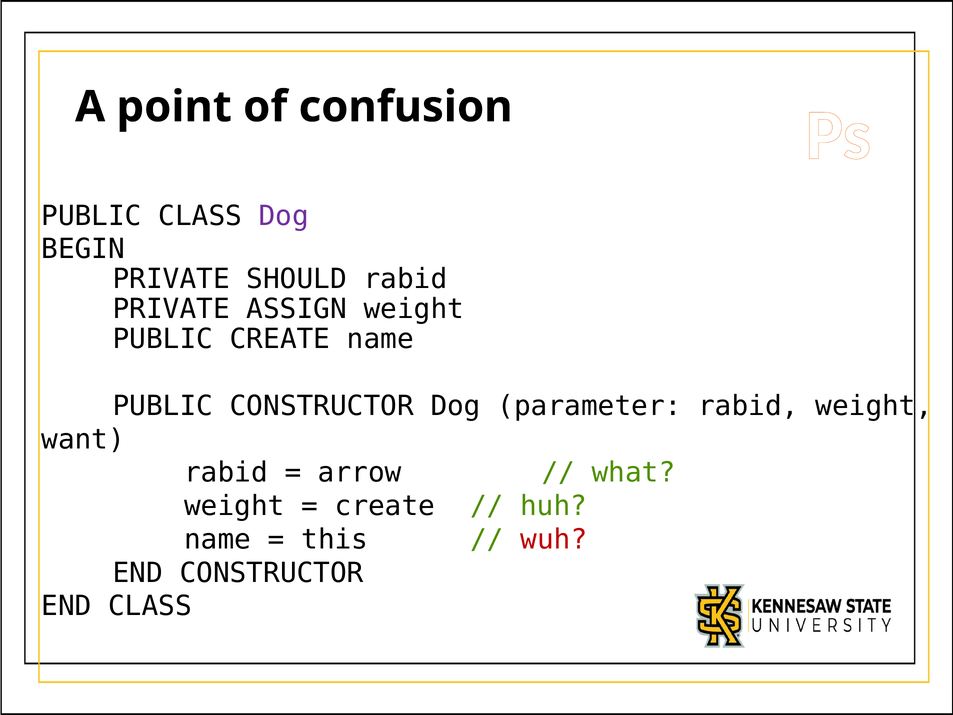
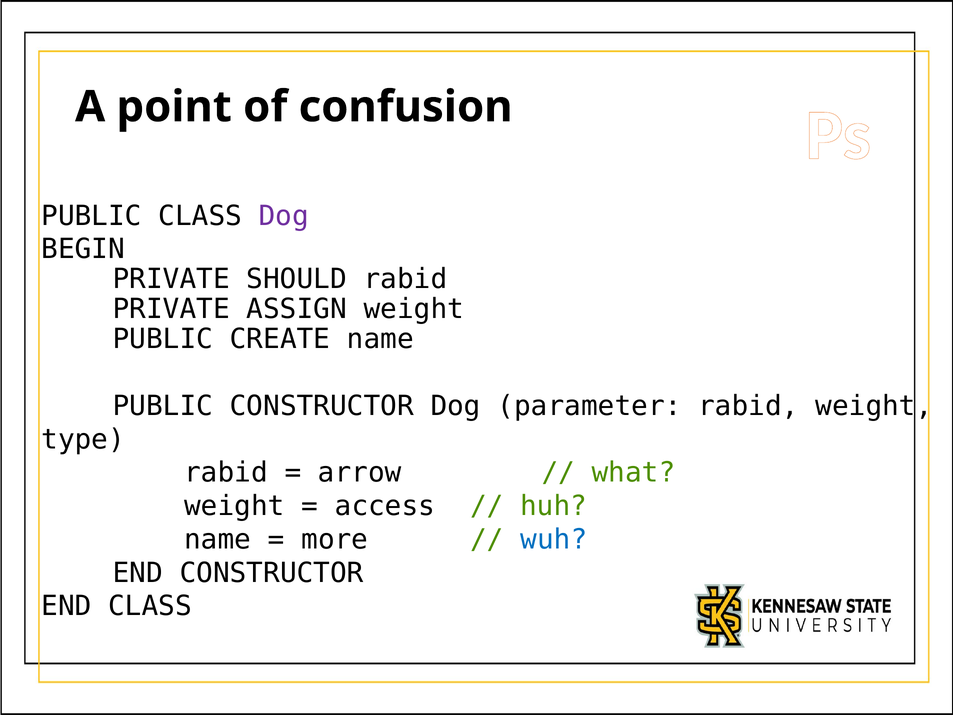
want: want -> type (83, 439)
create: create -> access (385, 506)
this: this -> more (335, 539)
wuh colour: red -> blue (554, 539)
